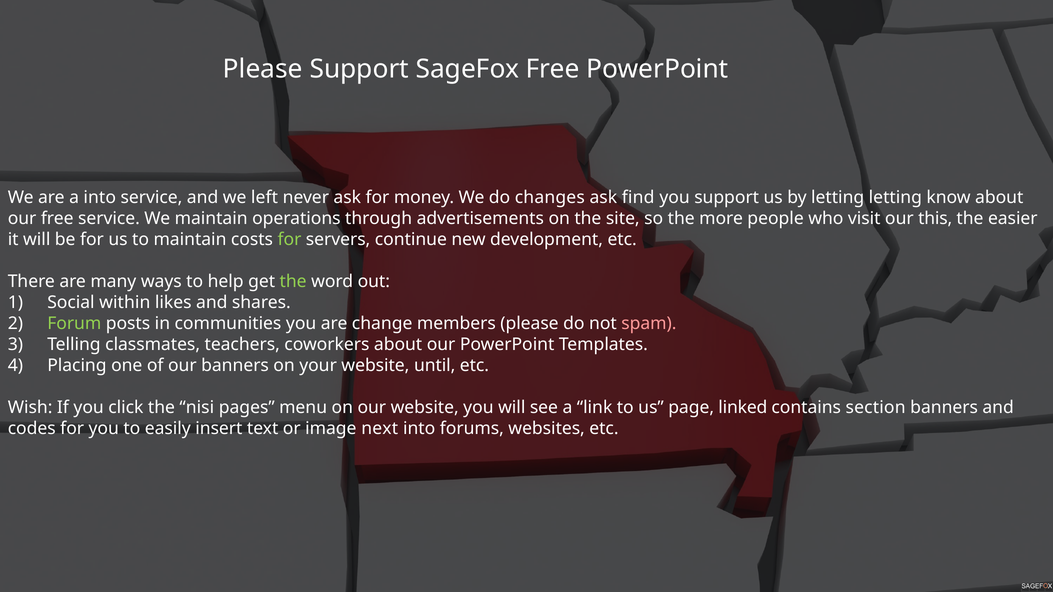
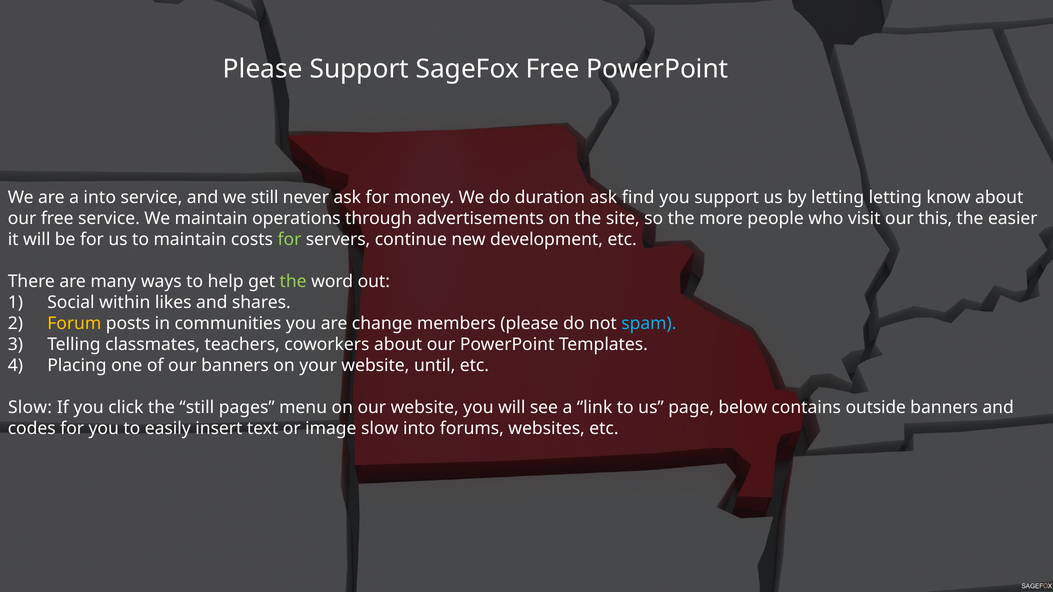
we left: left -> still (265, 197)
changes: changes -> duration (550, 197)
Forum colour: light green -> yellow (74, 324)
spam colour: pink -> light blue (649, 324)
Wish: Wish -> Slow (30, 408)
the nisi: nisi -> still (197, 408)
linked: linked -> below (743, 408)
section: section -> outside (876, 408)
image next: next -> slow (380, 429)
